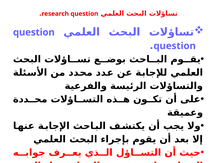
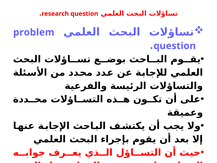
question: question -> problem (34, 32)
